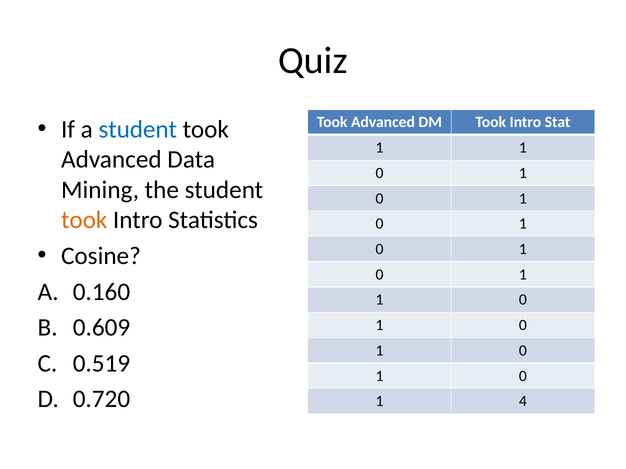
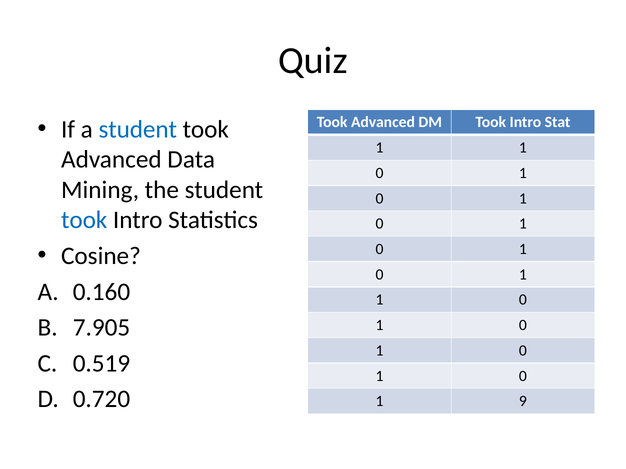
took colour: orange -> blue (84, 220)
0.609: 0.609 -> 7.905 (101, 328)
4: 4 -> 9 (523, 402)
